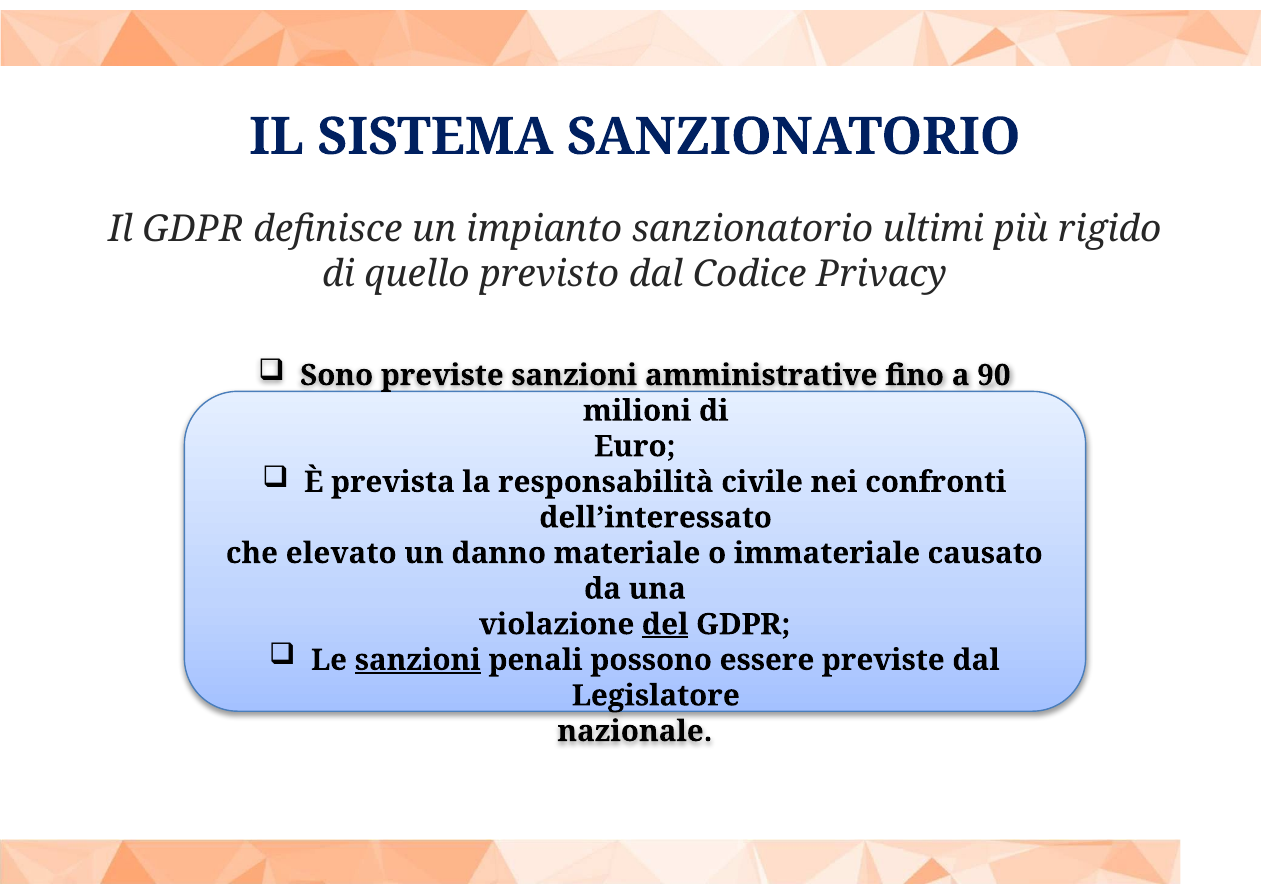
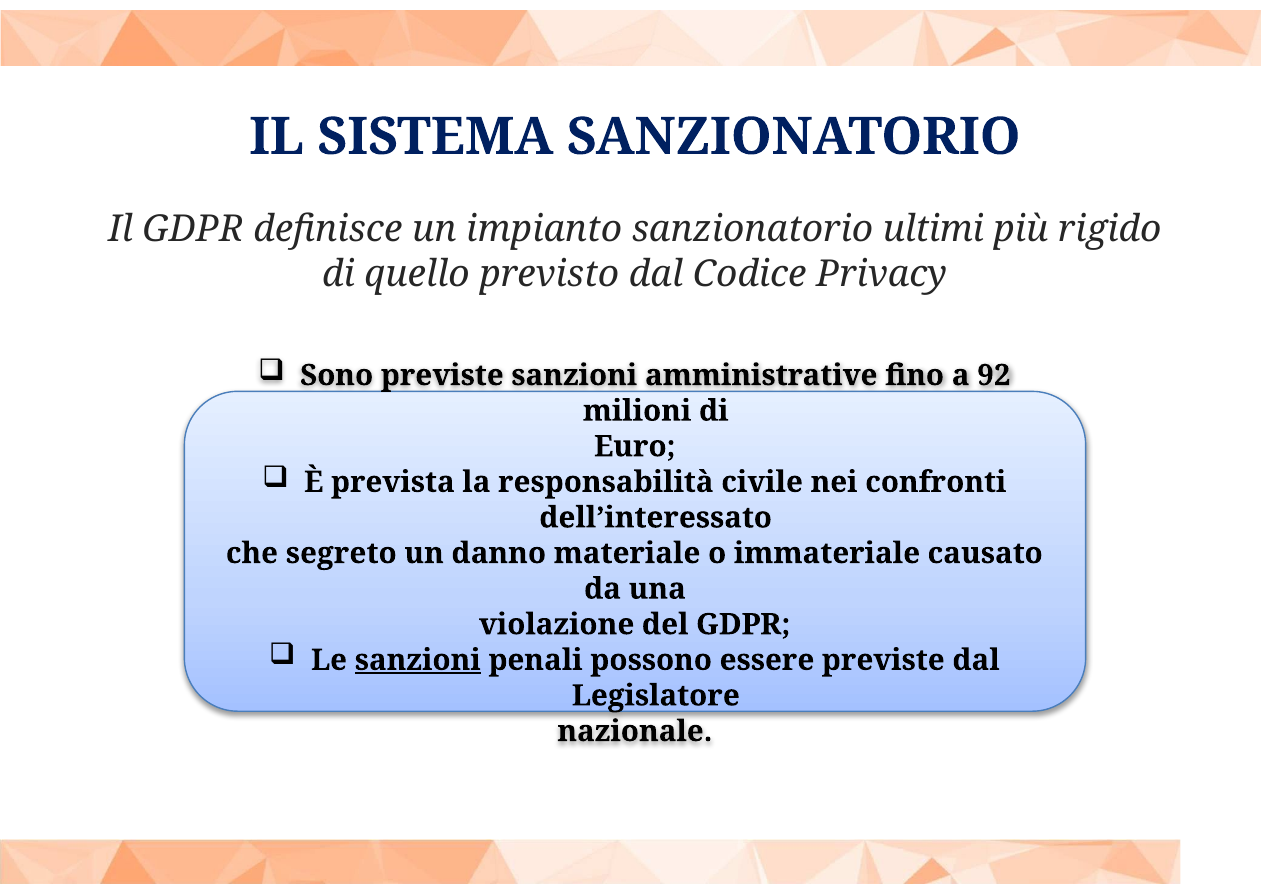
90: 90 -> 92 (994, 375)
elevato: elevato -> segreto (341, 553)
del underline: present -> none (665, 624)
